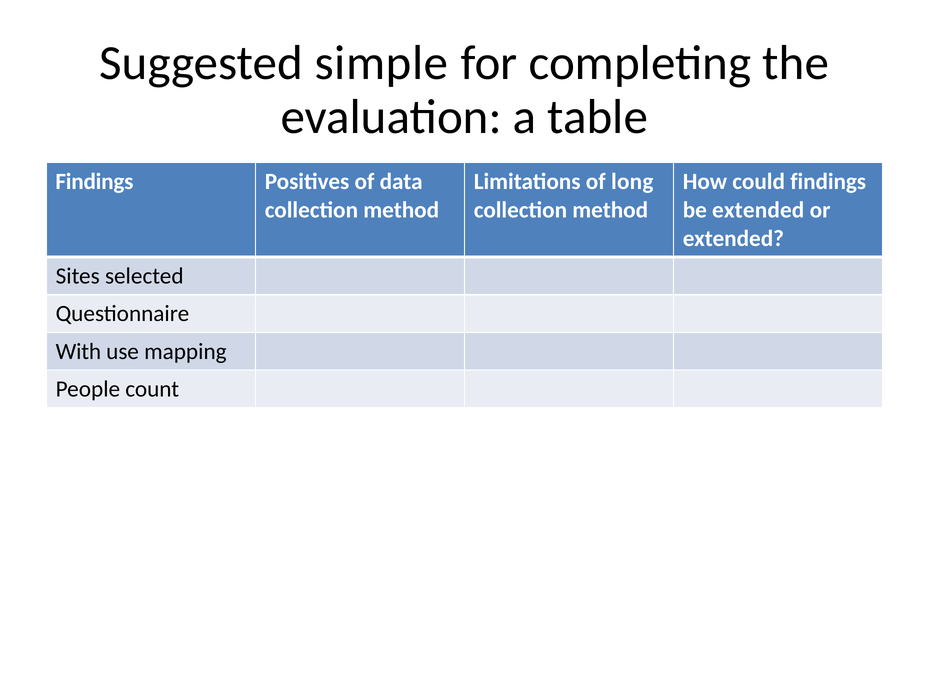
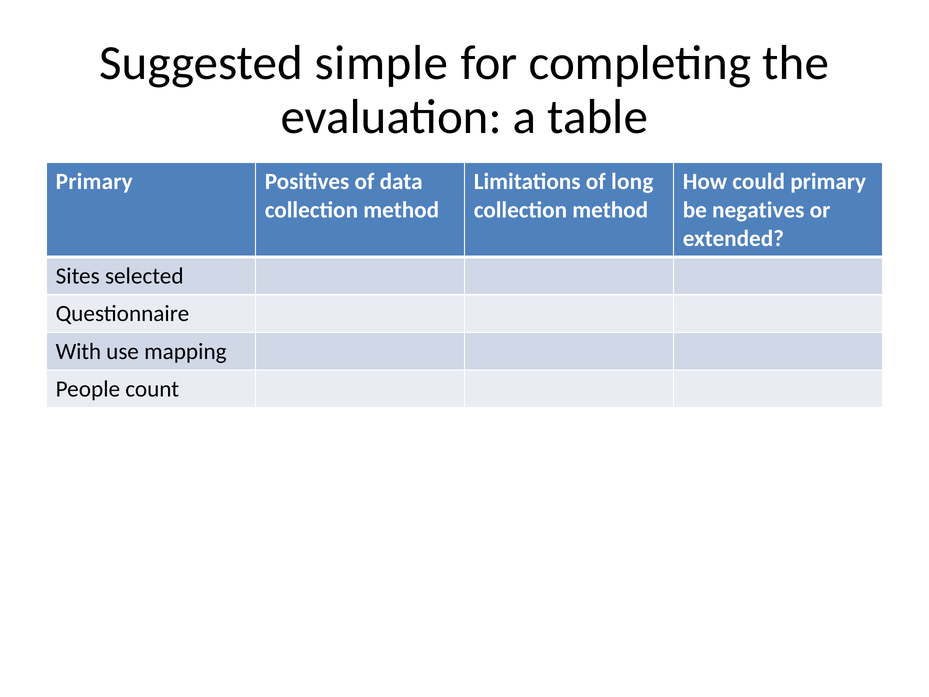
Findings: Findings -> Primary (94, 182)
could findings: findings -> primary (828, 182)
be extended: extended -> negatives (758, 210)
